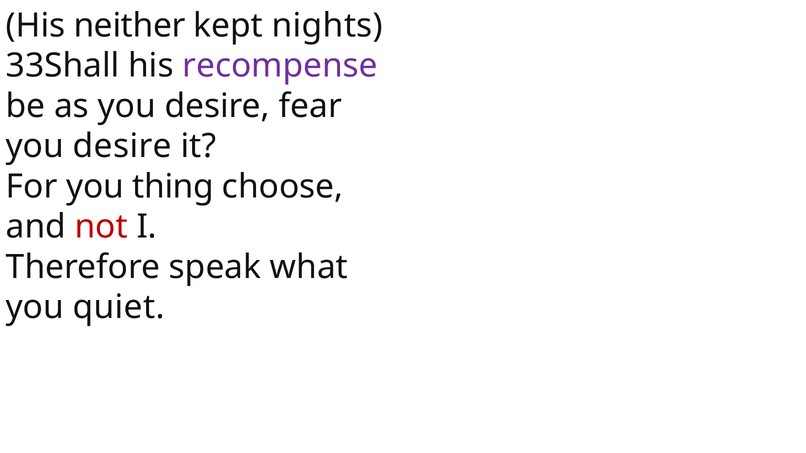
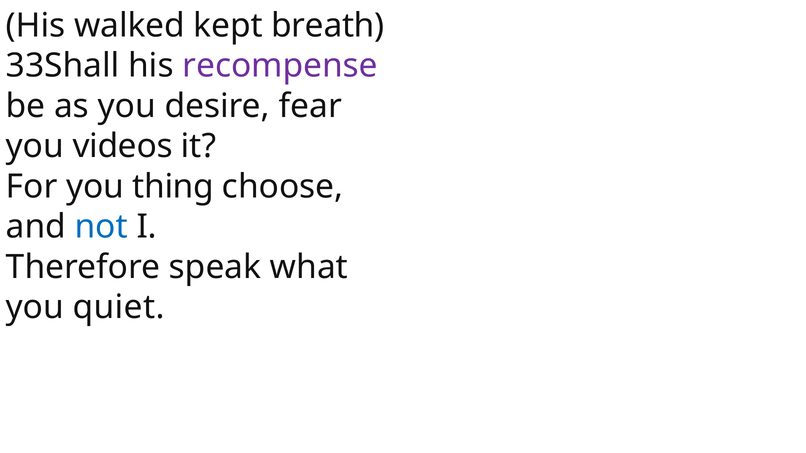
neither: neither -> walked (129, 25)
nights: nights -> breath (328, 25)
desire: desire -> videos (123, 146)
not colour: red -> blue (101, 227)
